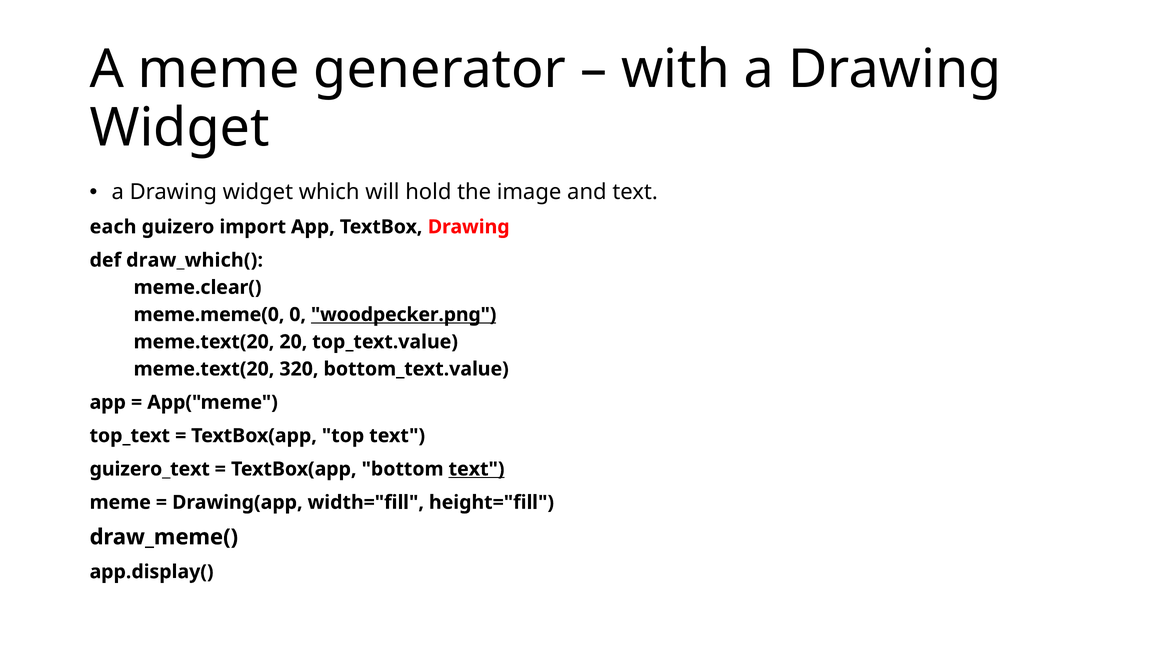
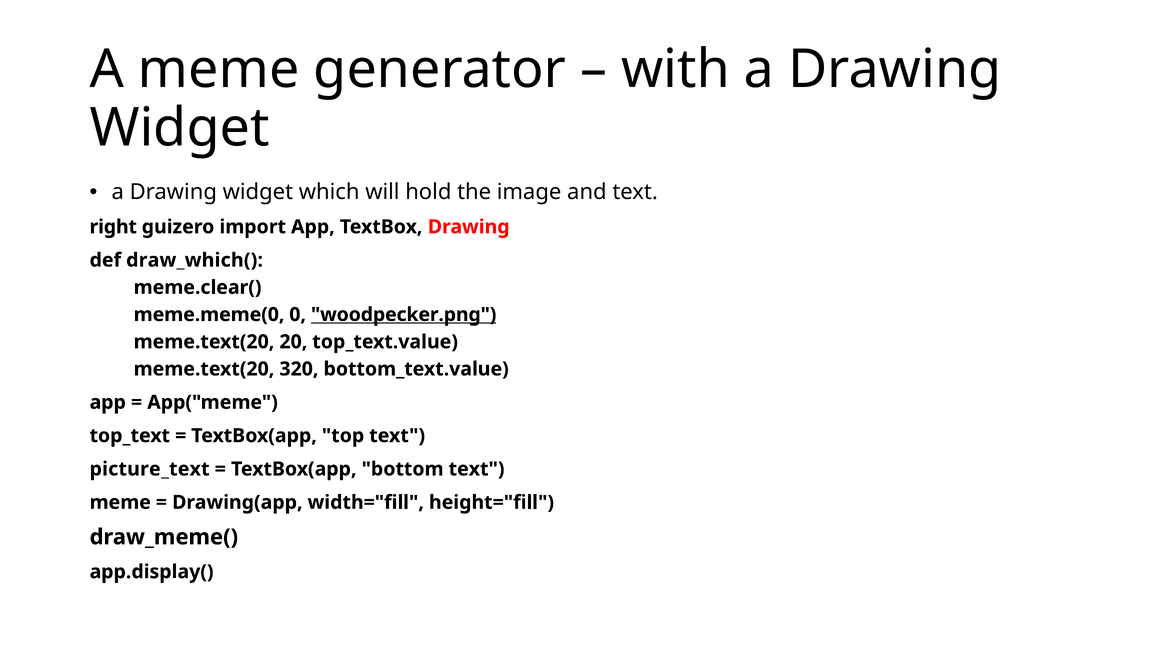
each: each -> right (113, 227)
guizero_text: guizero_text -> picture_text (150, 469)
text underline: present -> none (477, 469)
